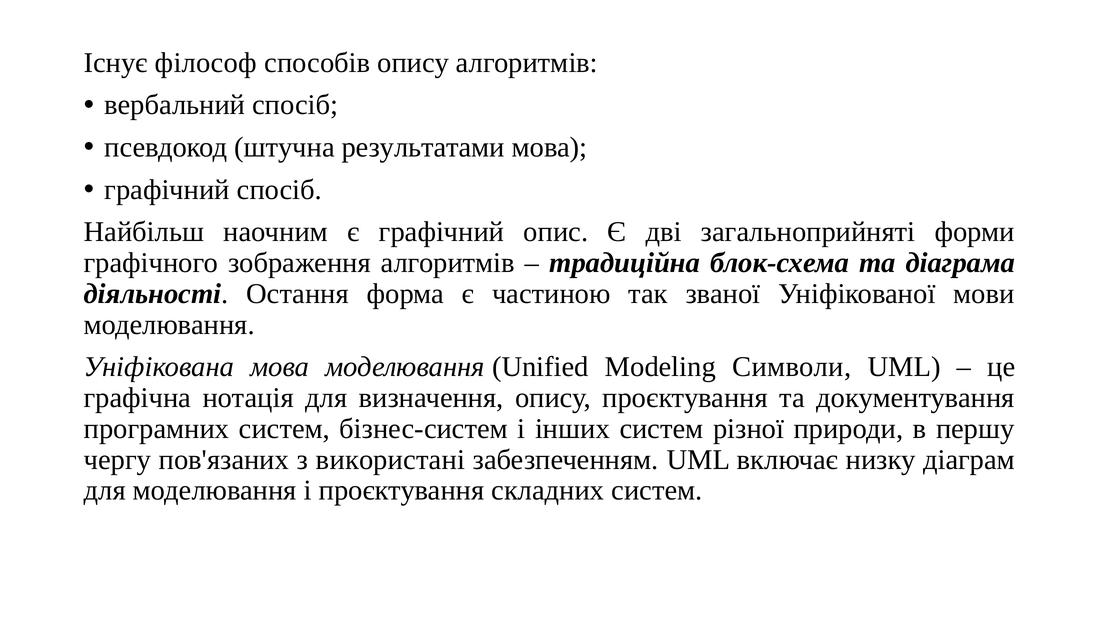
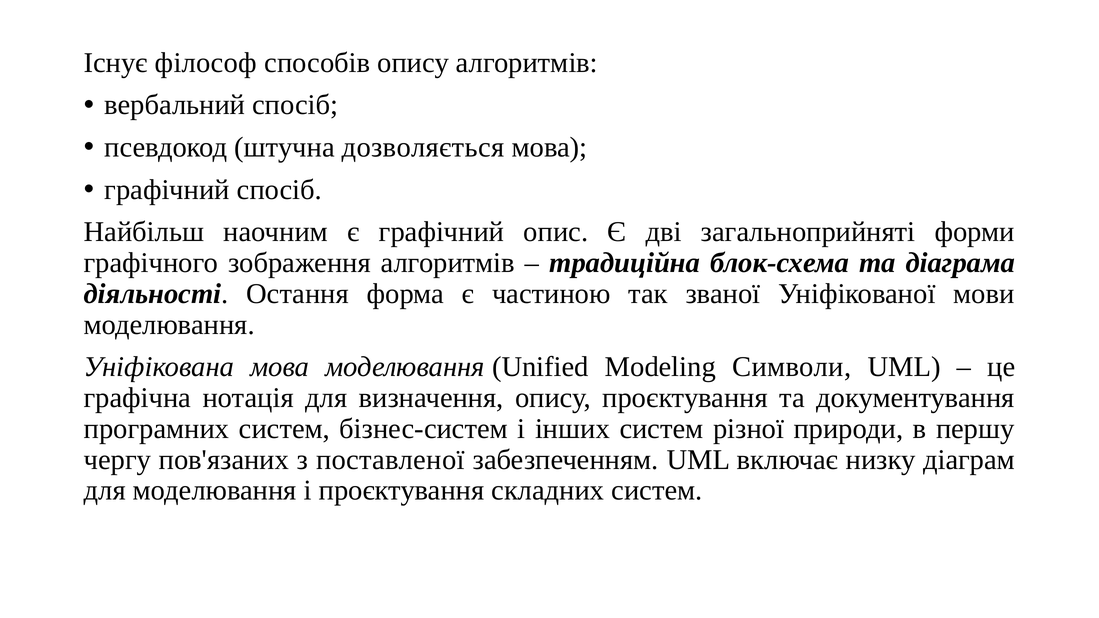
результатами: результатами -> дозволяється (423, 147)
використані: використані -> поставленої (390, 460)
